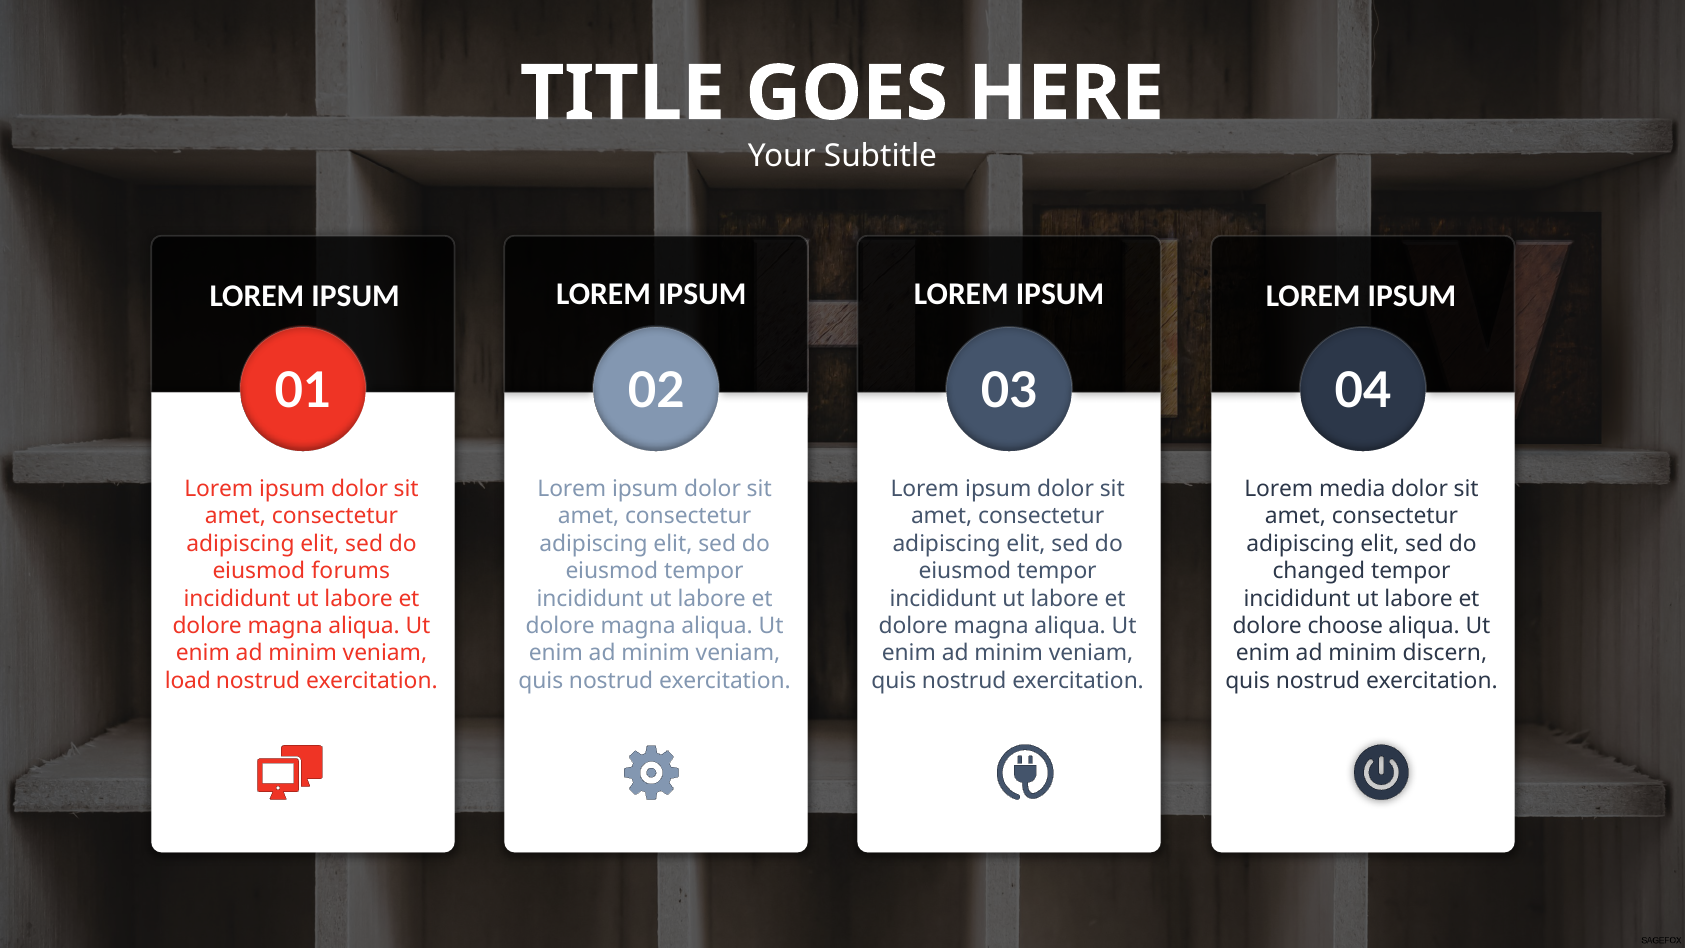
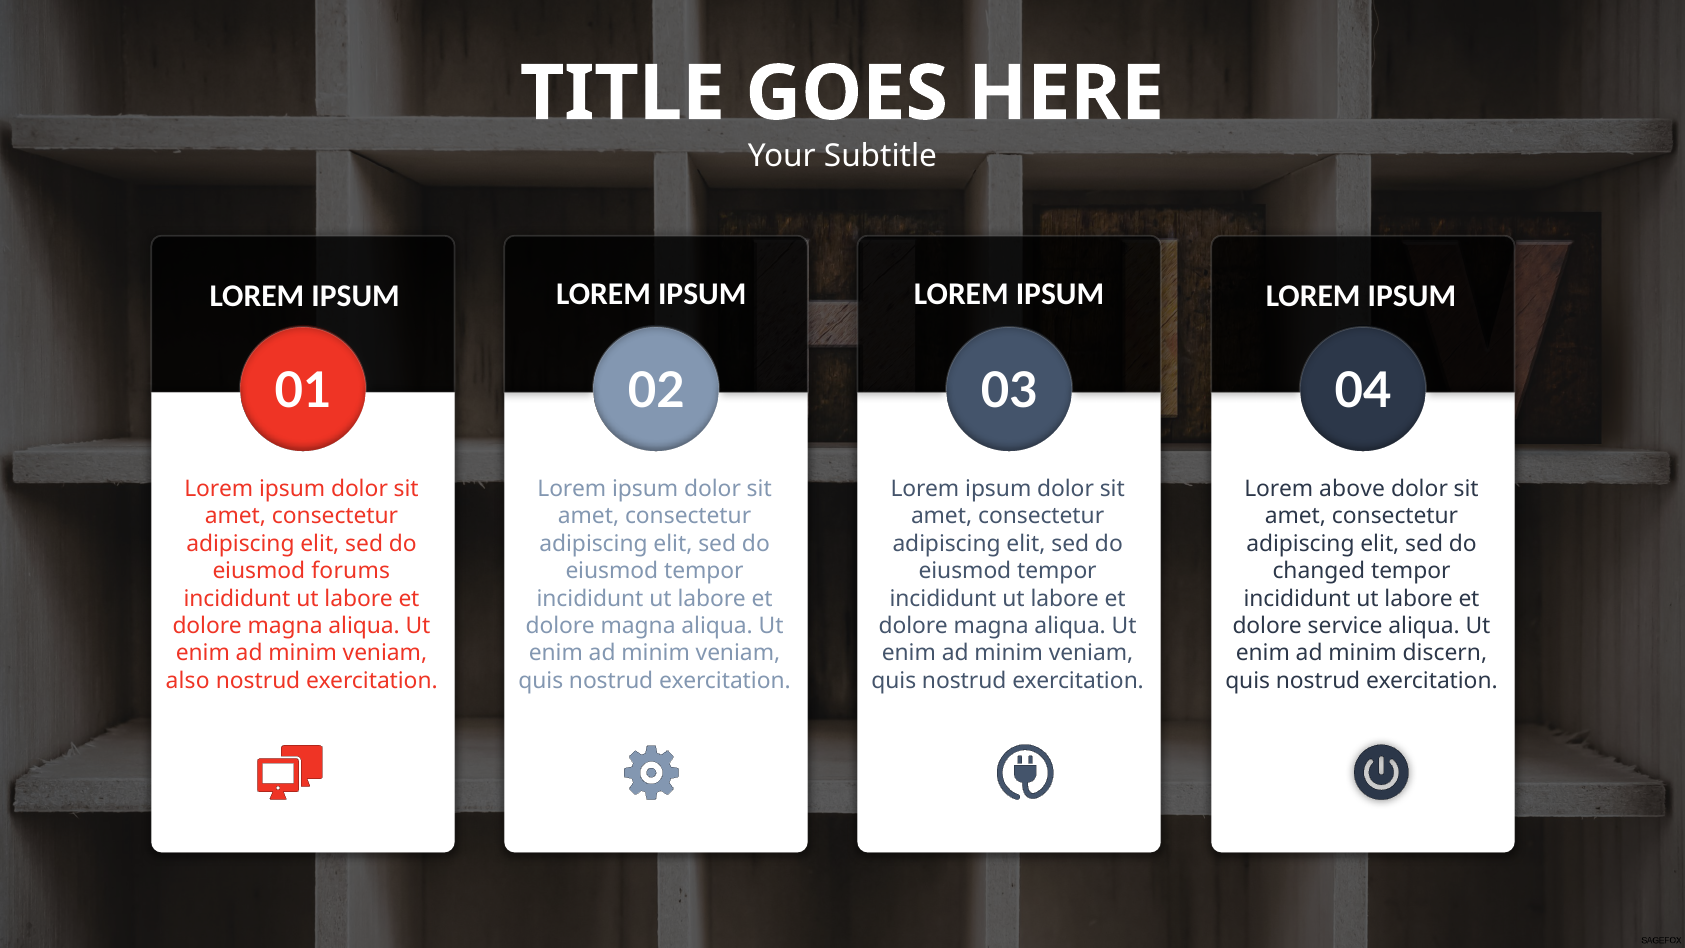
media: media -> above (1352, 489)
choose: choose -> service (1345, 626)
load: load -> also (188, 681)
